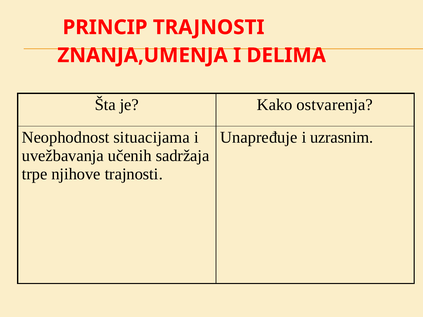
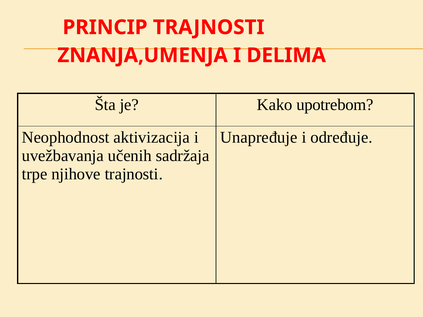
ostvarenja: ostvarenja -> upotrebom (335, 105)
situacijama: situacijama -> aktivizacija (152, 138)
uzrasnim: uzrasnim -> određuje (342, 138)
